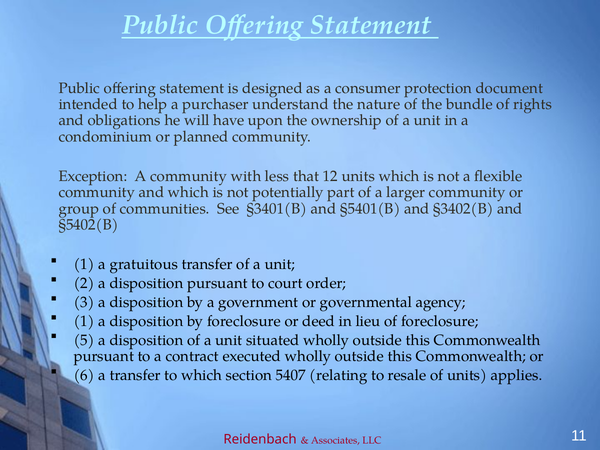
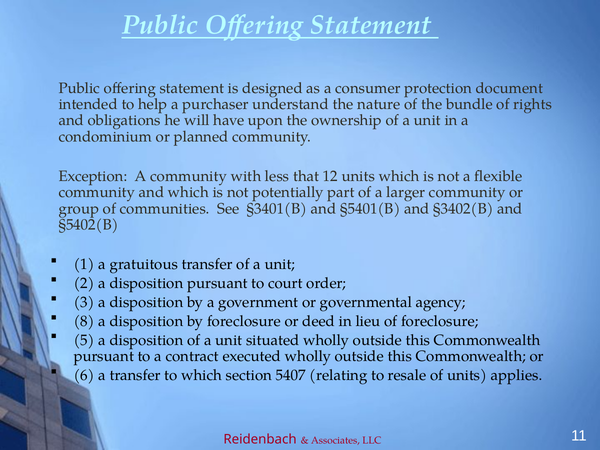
1: 1 -> 8 (84, 321)
